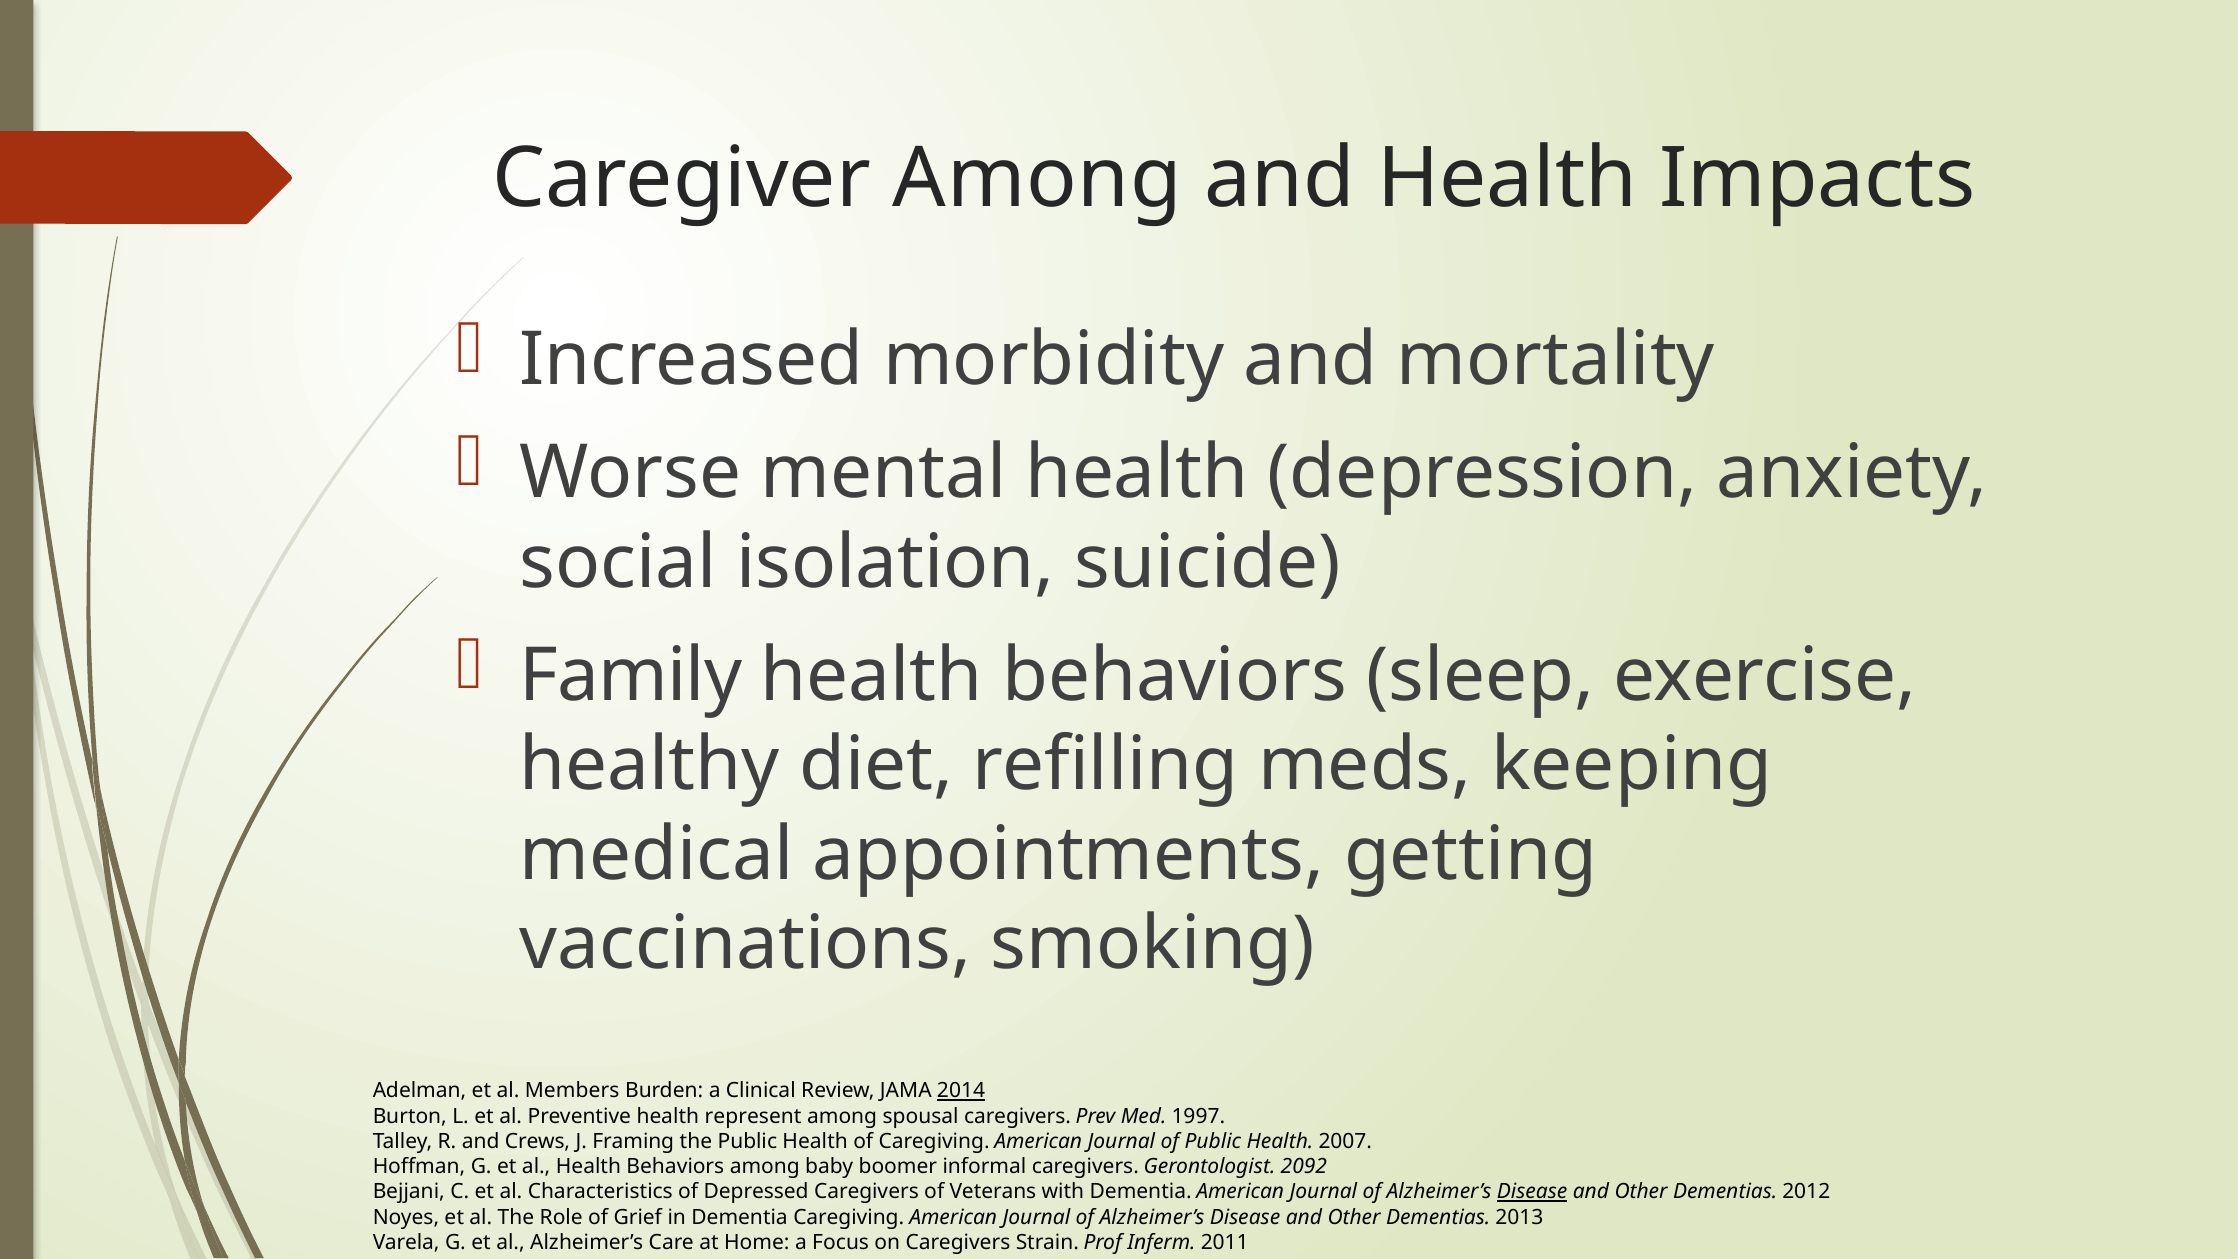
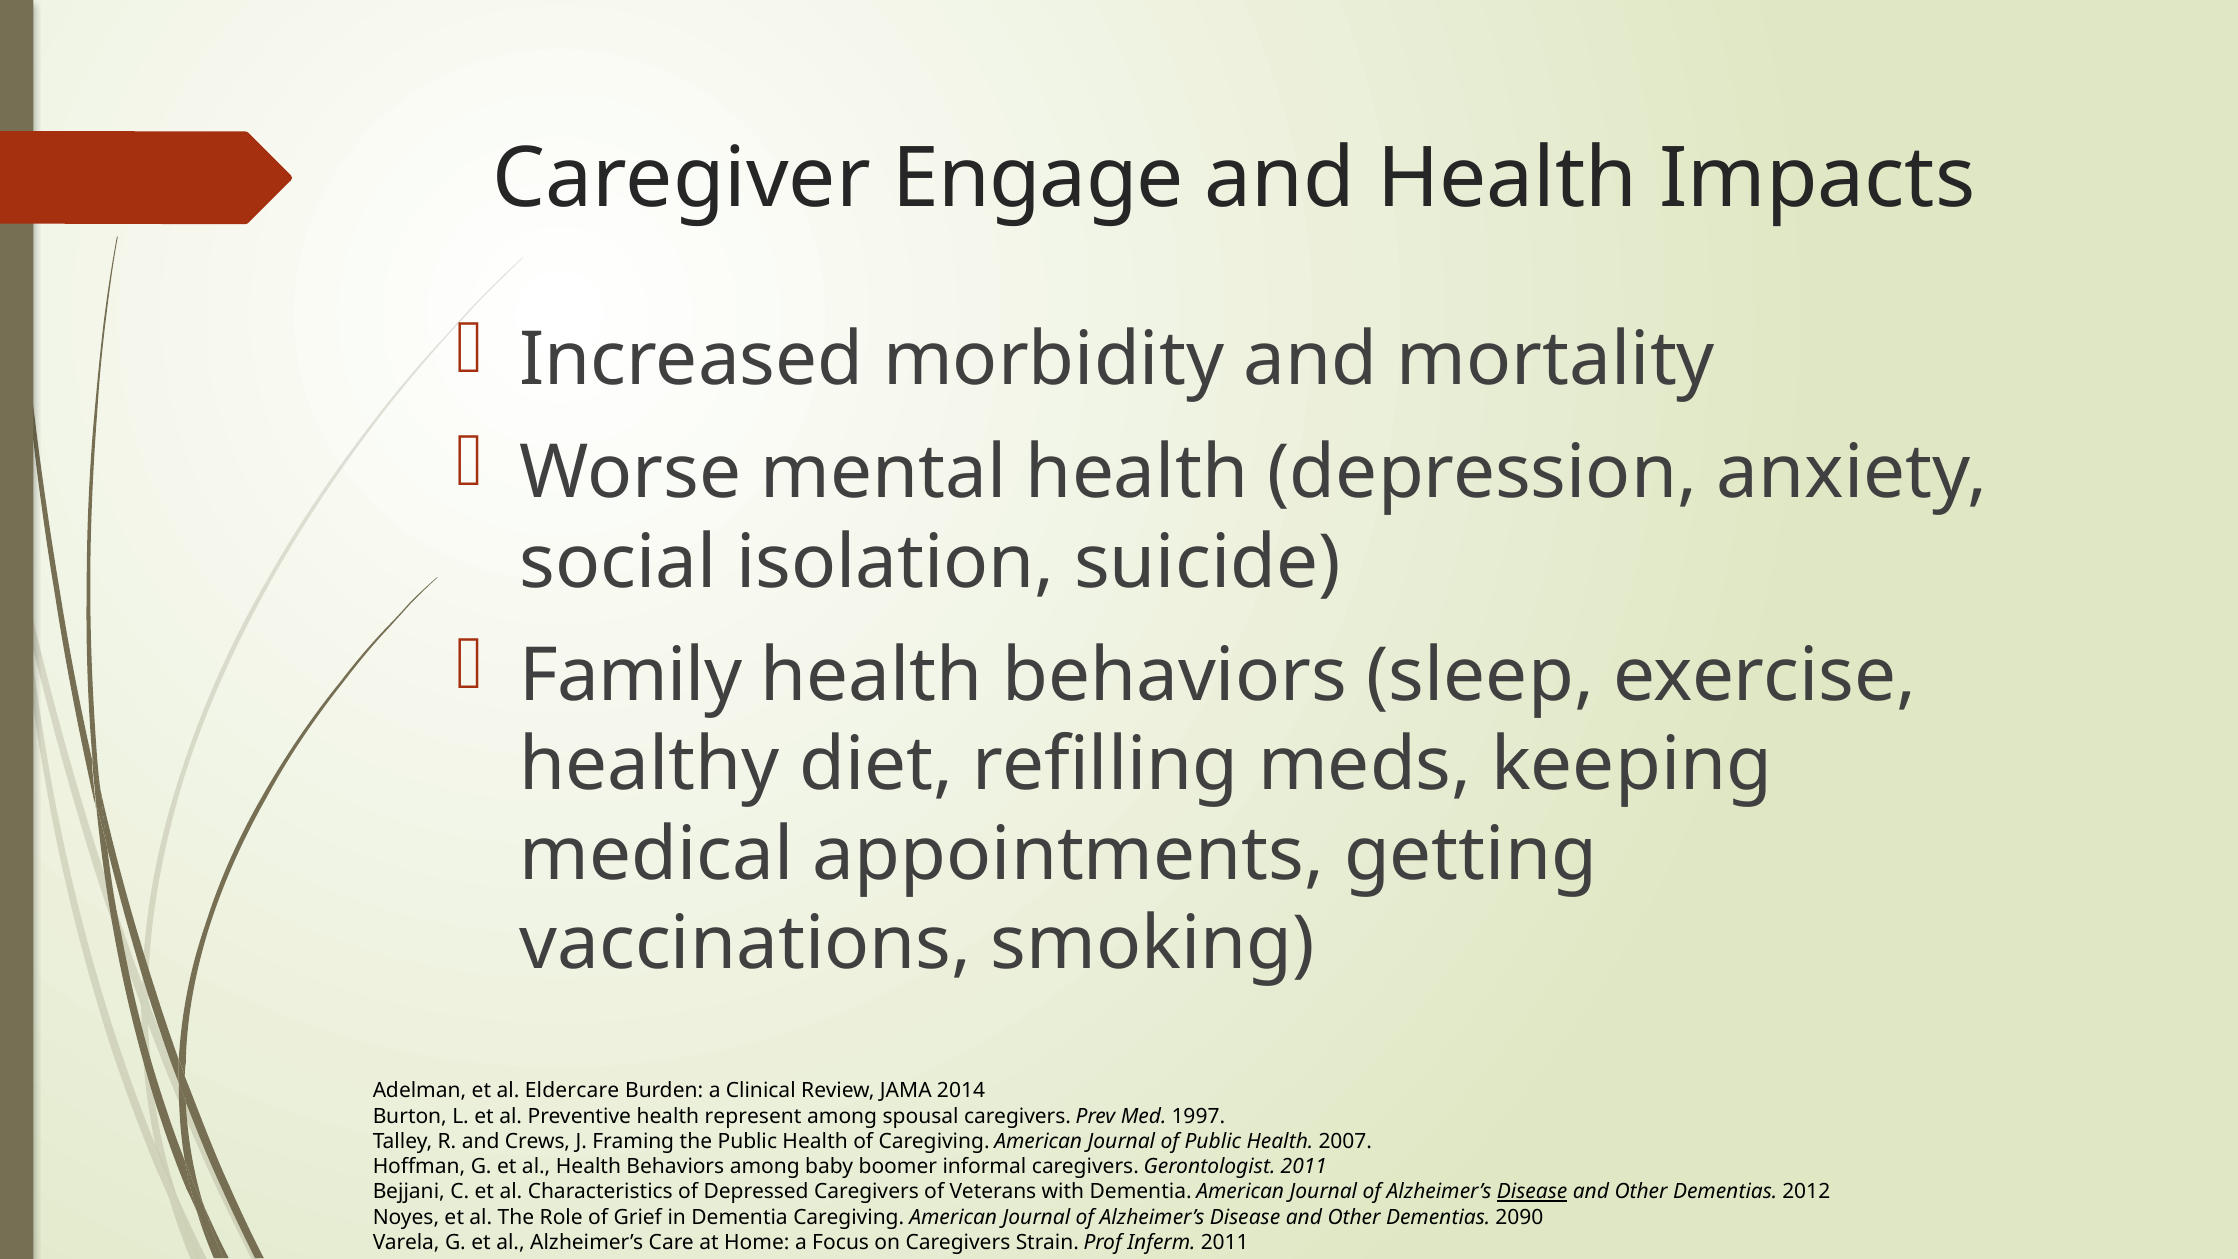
Caregiver Among: Among -> Engage (1038, 179)
Members: Members -> Eldercare (572, 1091)
2014 underline: present -> none (961, 1091)
Gerontologist 2092: 2092 -> 2011 (1304, 1167)
2013: 2013 -> 2090 (1519, 1217)
